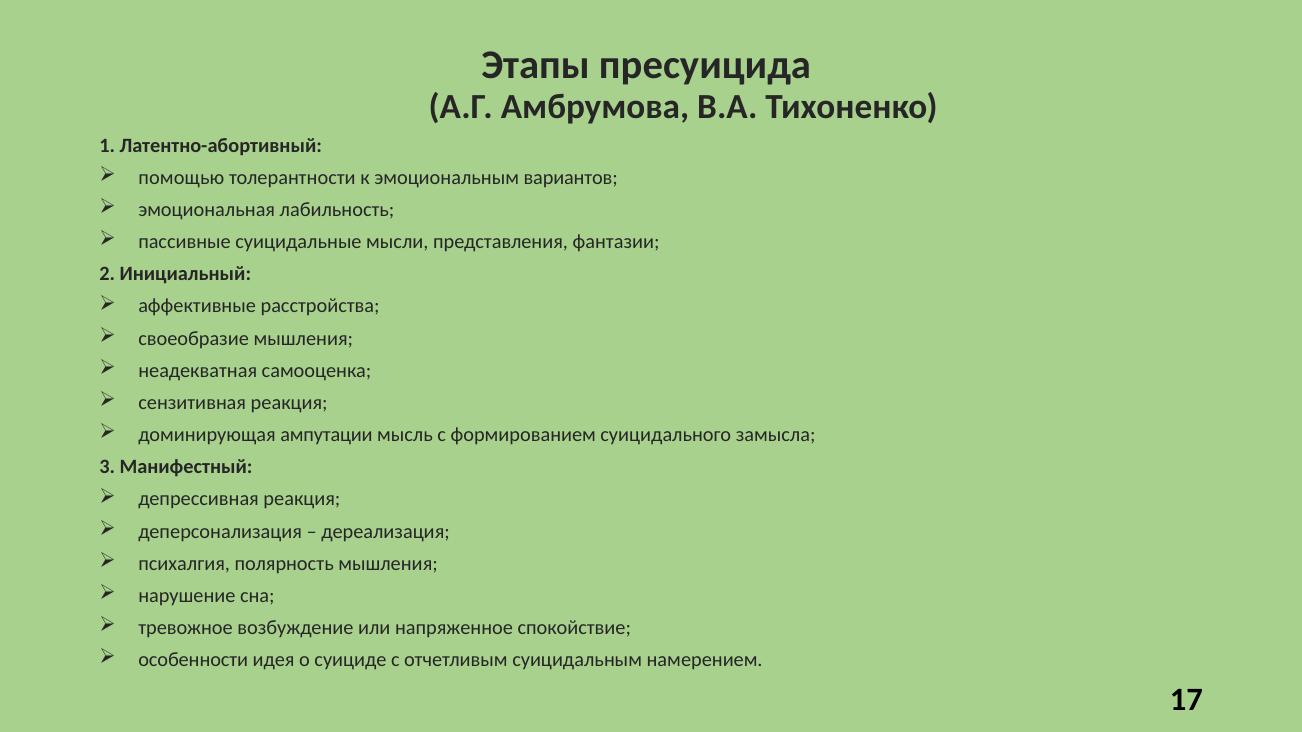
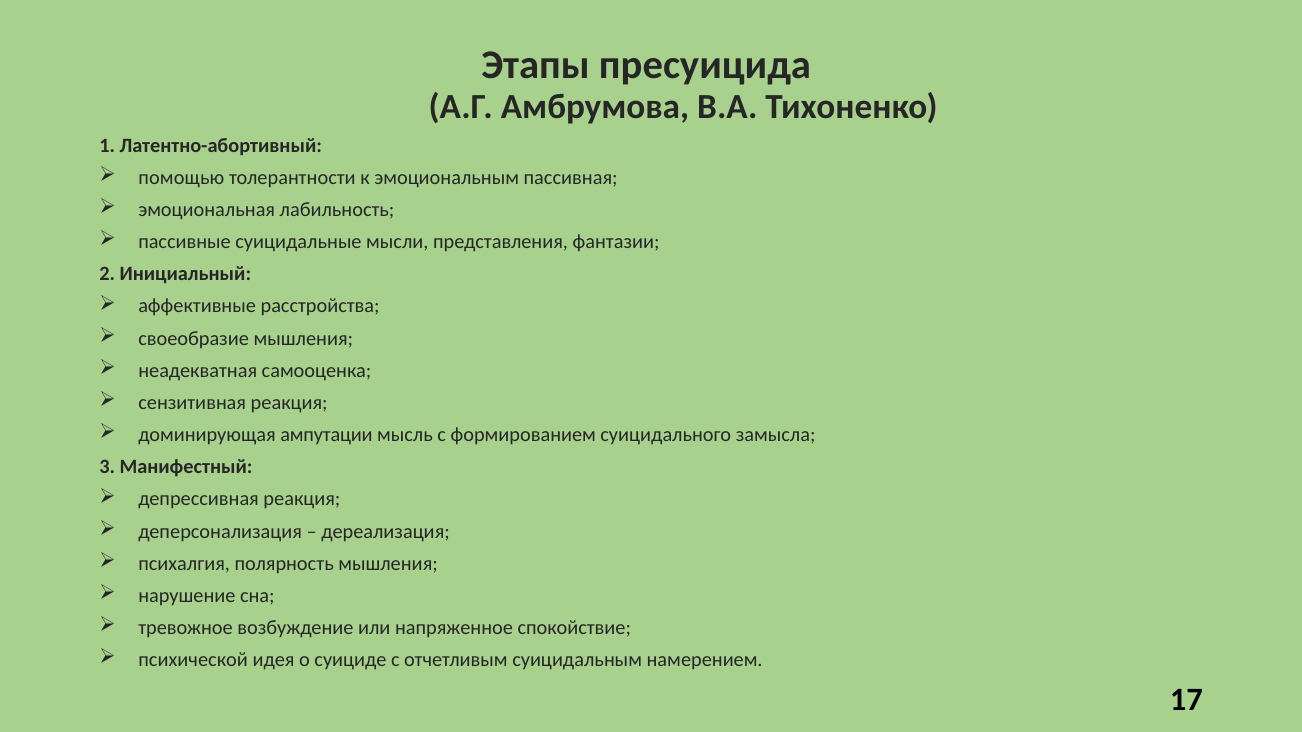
вариантов: вариантов -> пассивная (571, 178)
особенности: особенности -> психической (193, 660)
